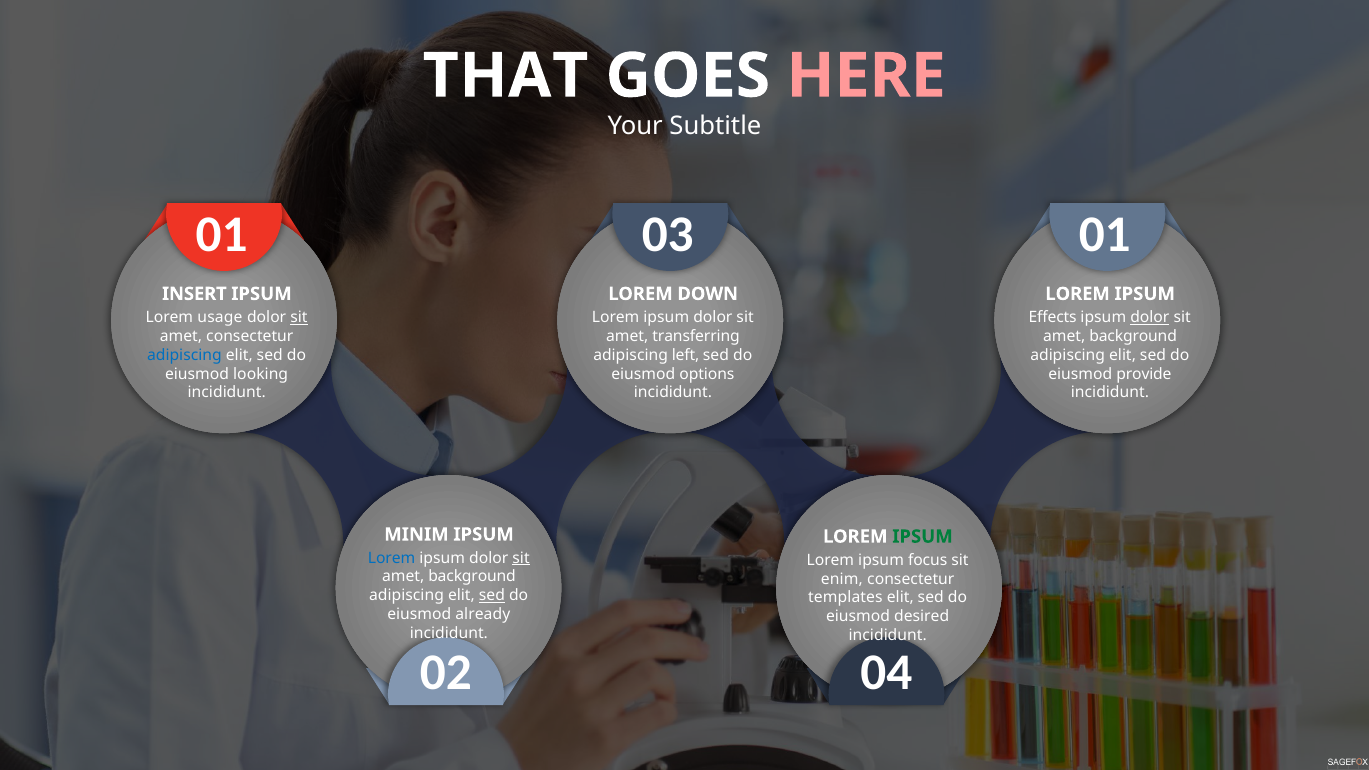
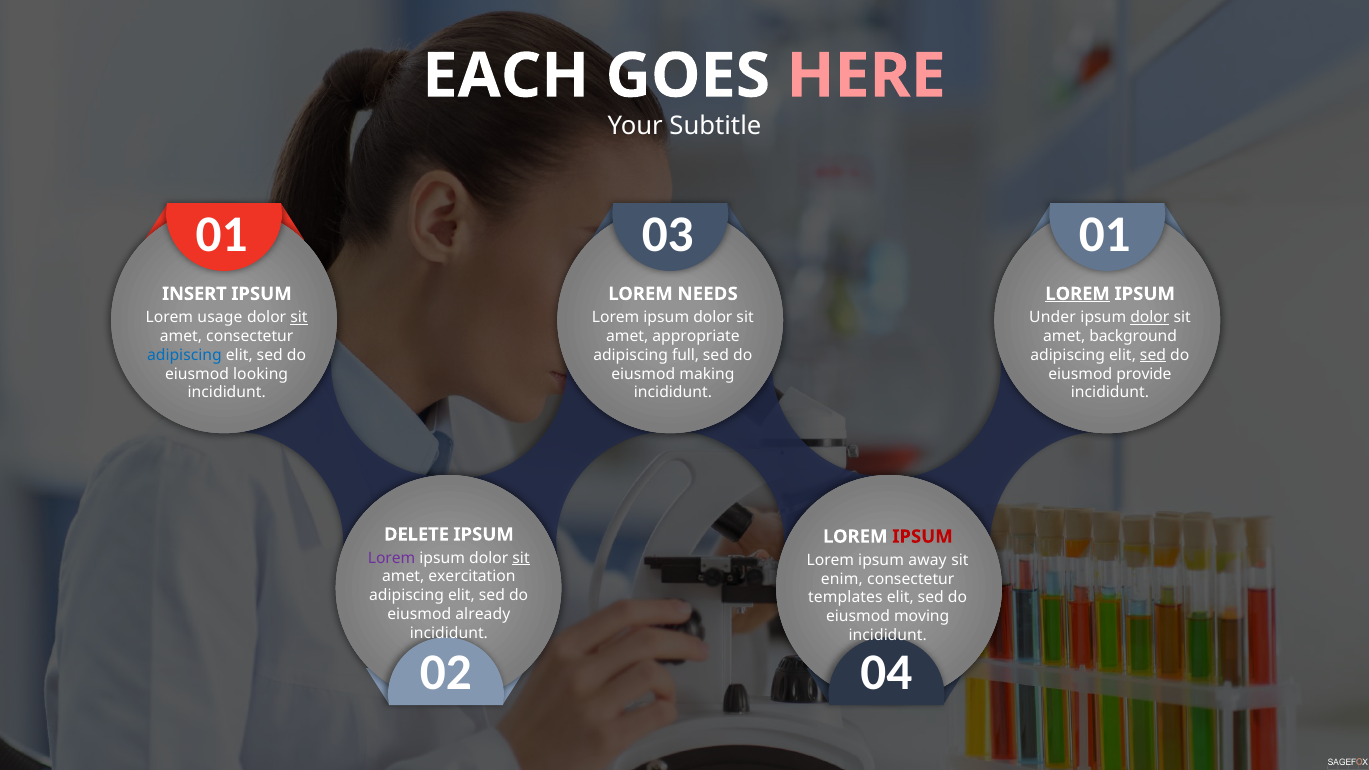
THAT: THAT -> EACH (506, 76)
DOWN: DOWN -> NEEDS (708, 294)
LOREM underline: none -> present (1078, 294)
Effects: Effects -> Under (1053, 317)
transferring: transferring -> appropriate (696, 336)
left: left -> full (686, 355)
sed underline: none -> present (1153, 355)
options: options -> making (707, 374)
MINIM: MINIM -> DELETE (417, 534)
IPSUM colour: green -> red (922, 537)
Lorem colour: blue -> purple (392, 558)
focus: focus -> away (928, 560)
background: background -> exercitation (472, 577)
sed underline: present -> none (492, 596)
desired: desired -> moving (922, 617)
